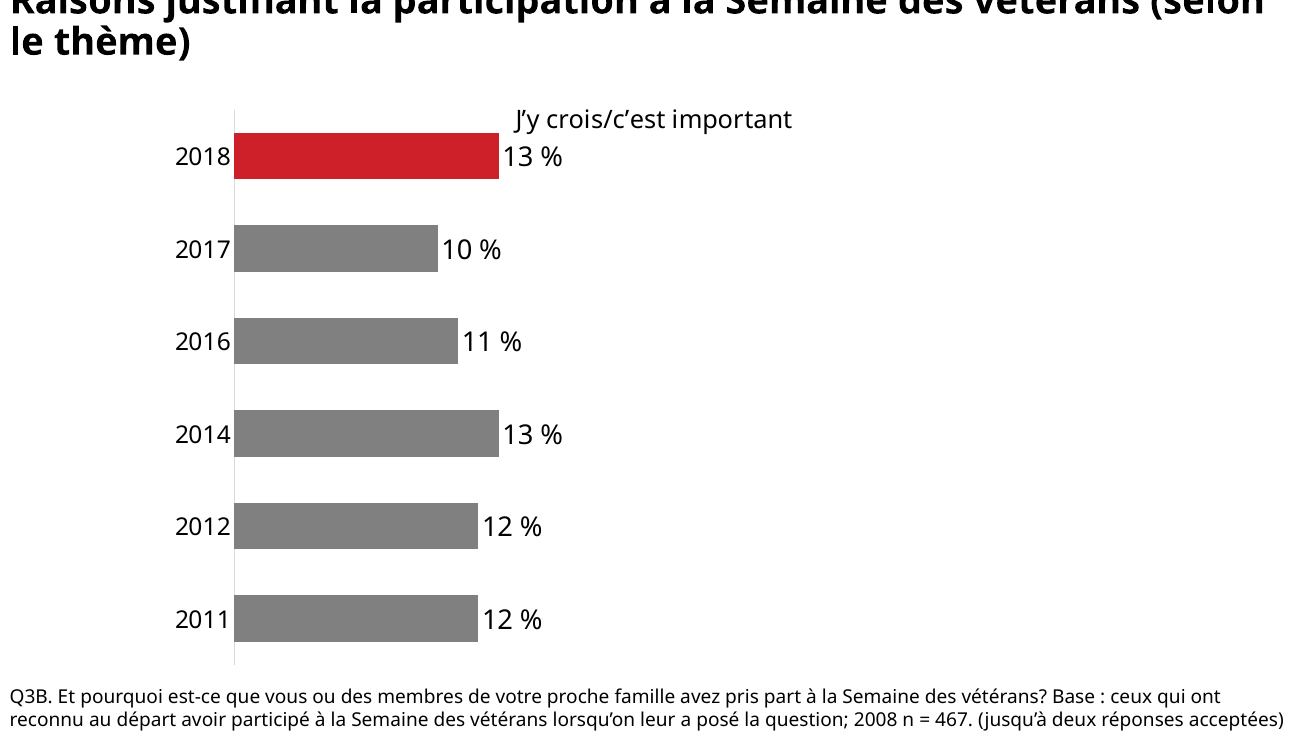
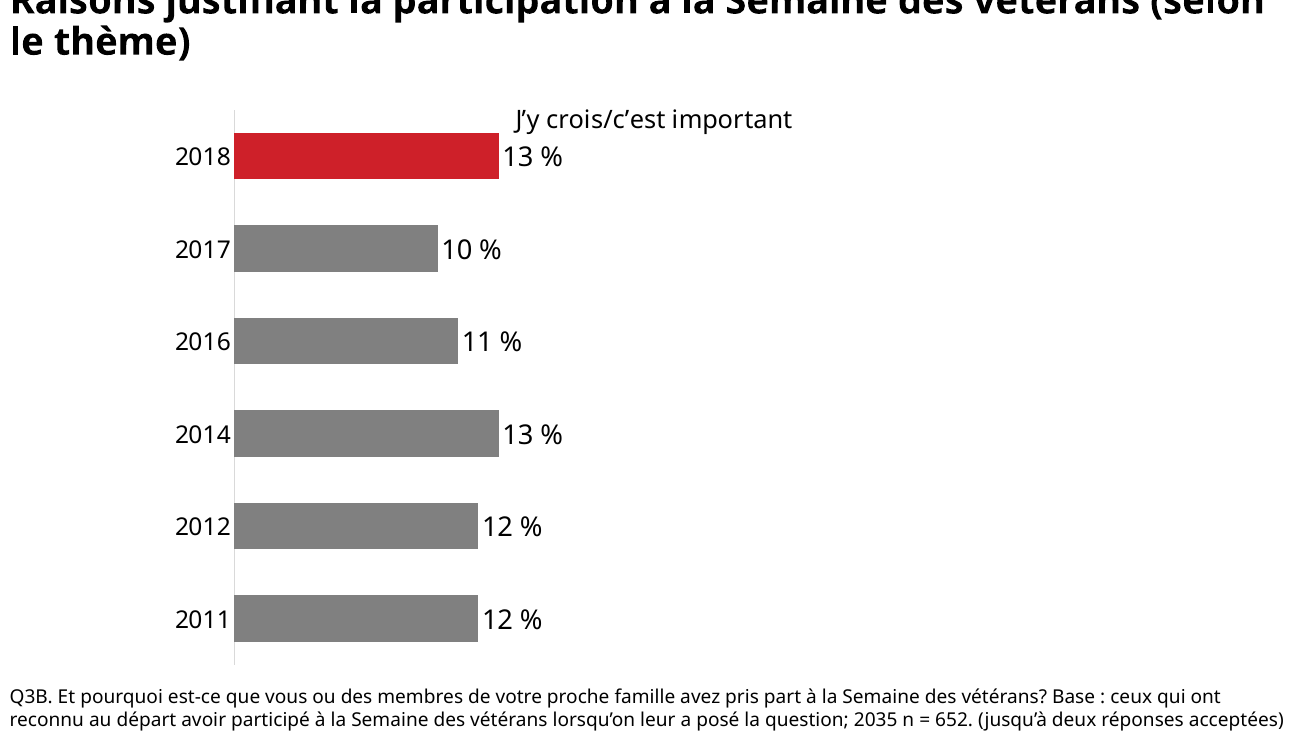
2008: 2008 -> 2035 (876, 720)
467: 467 -> 652 (954, 720)
